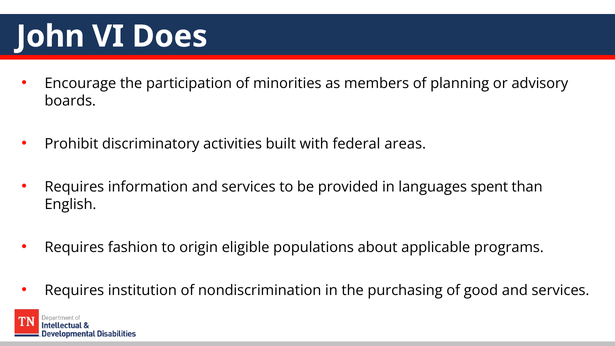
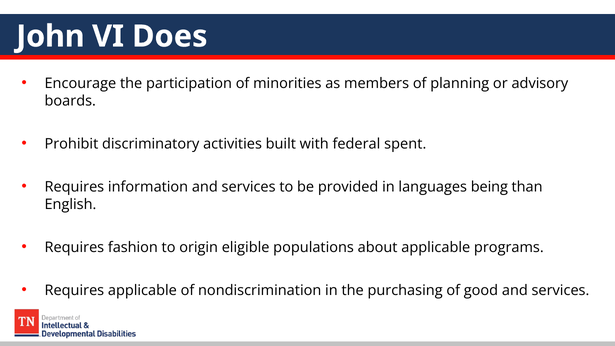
areas: areas -> spent (405, 144)
spent: spent -> being (489, 187)
Requires institution: institution -> applicable (142, 290)
